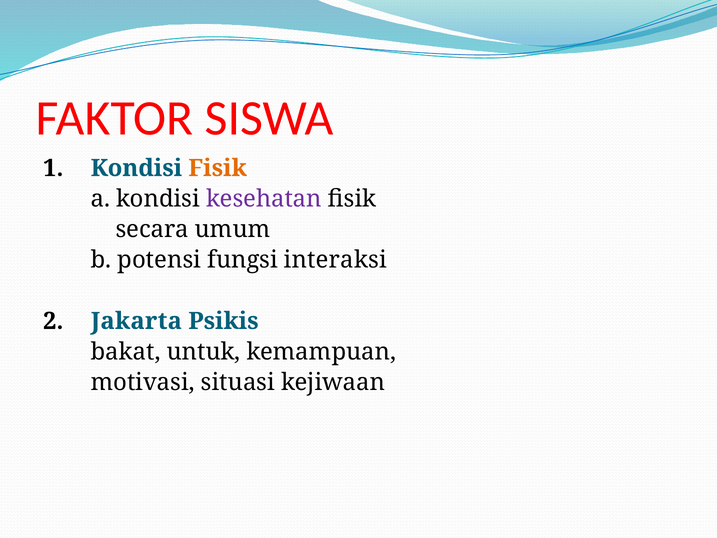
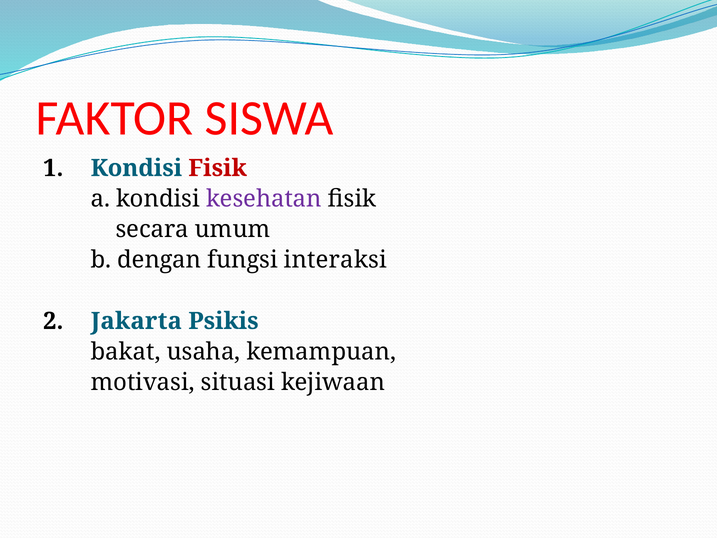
Fisik colour: orange -> red (218, 168)
potensi: potensi -> dengan (159, 260)
untuk: untuk -> usaha (204, 351)
